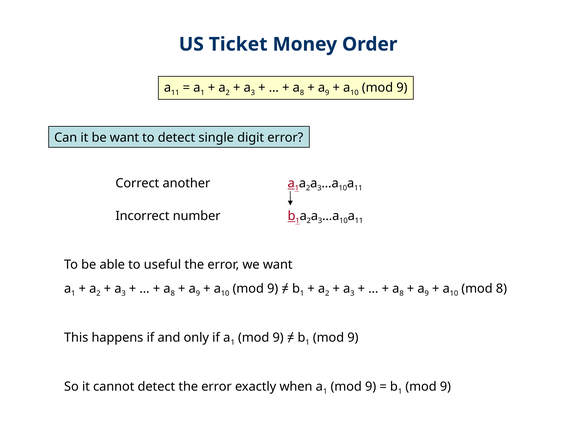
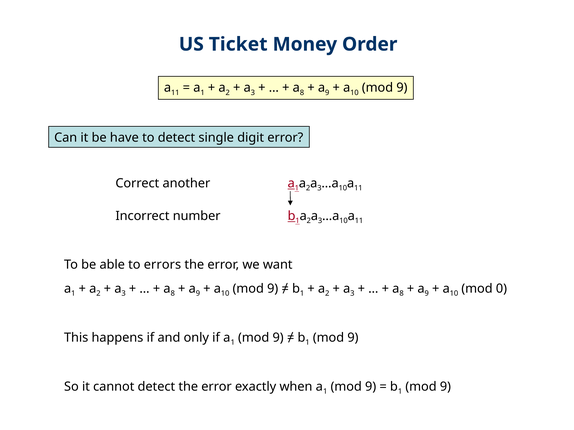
be want: want -> have (124, 138)
useful: useful -> errors (162, 265)
mod 8: 8 -> 0 (501, 289)
